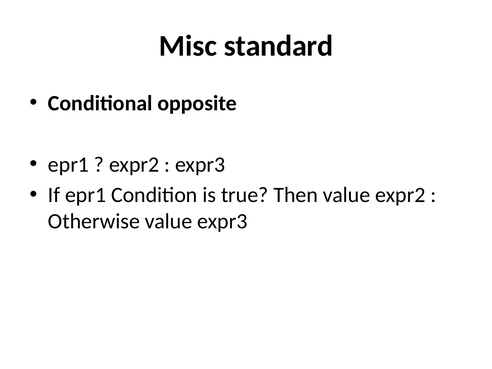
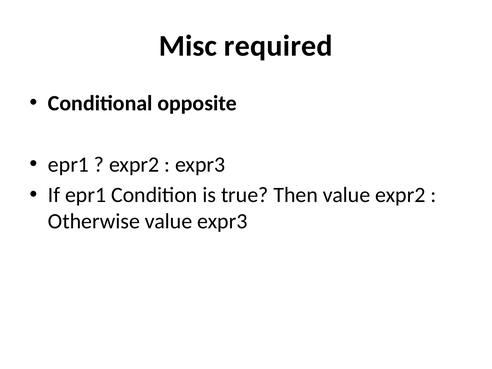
standard: standard -> required (278, 46)
